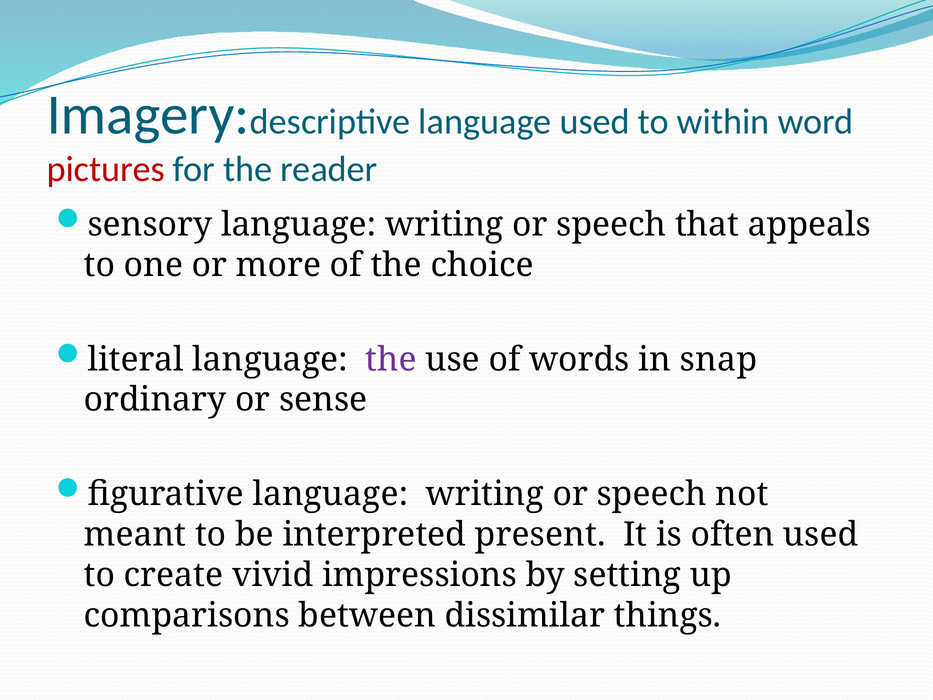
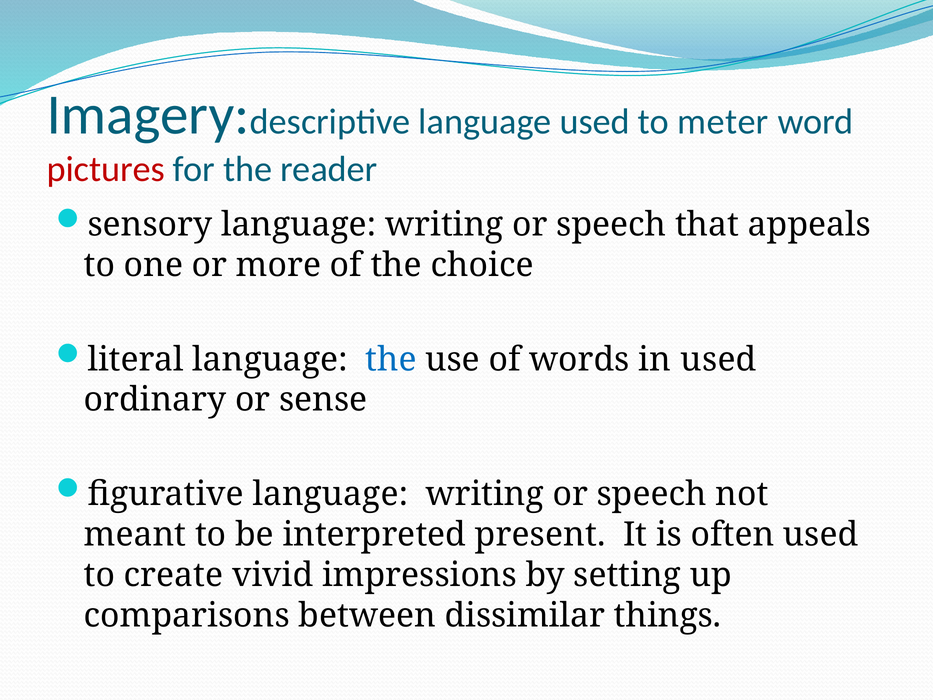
within: within -> meter (723, 122)
the colour: purple -> blue (391, 359)
in snap: snap -> used (718, 359)
